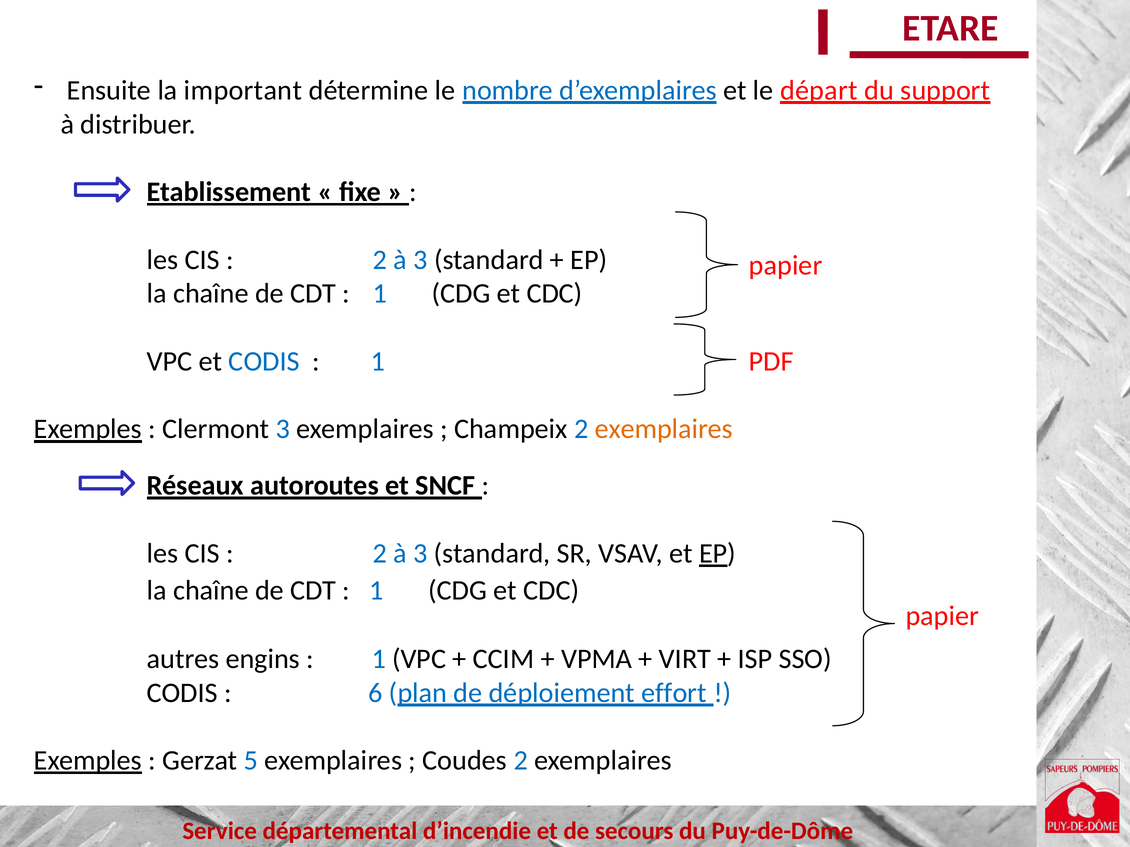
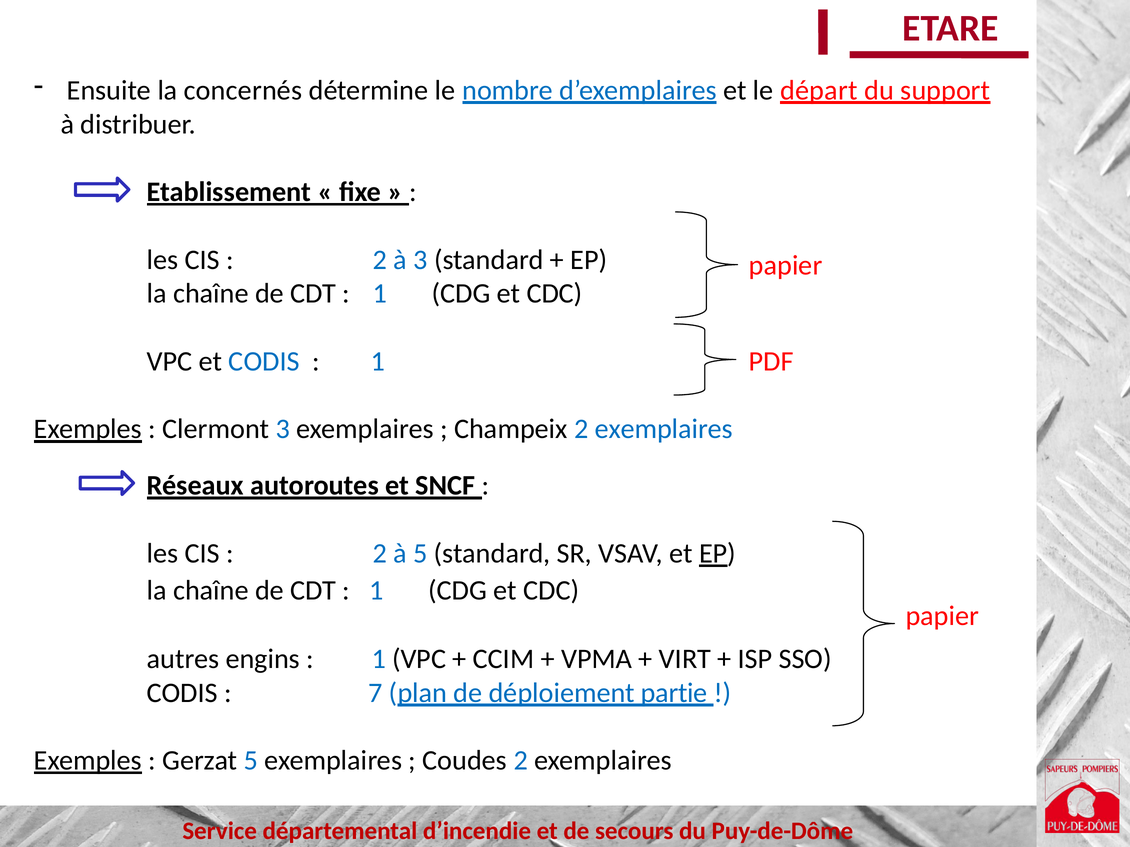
important: important -> concernés (243, 90)
exemplaires colour: orange -> blue (664, 429)
3: 3 -> 5 (420, 554)
6: 6 -> 7 (375, 693)
effort: effort -> partie (674, 693)
